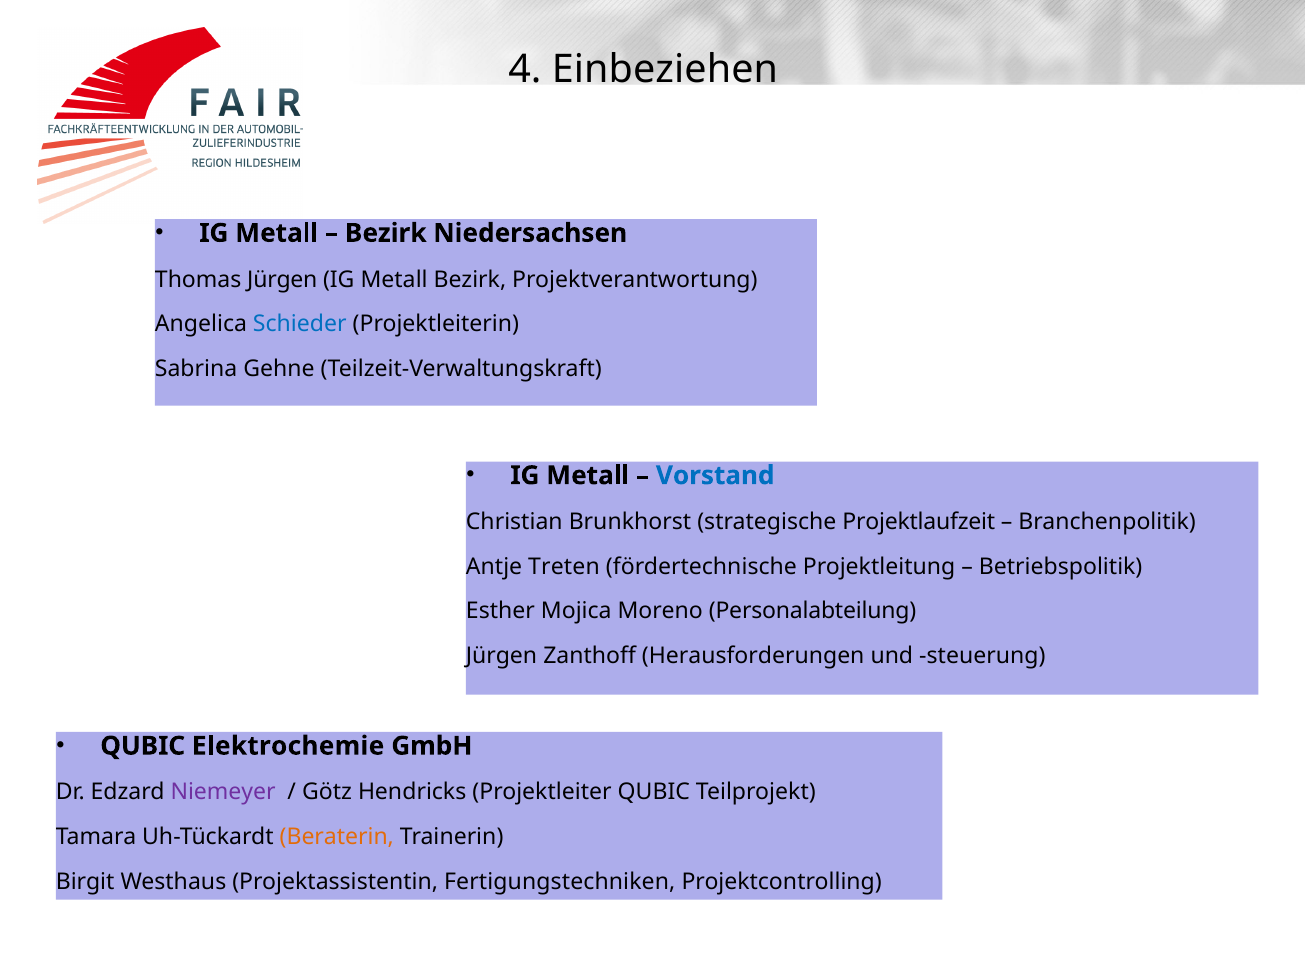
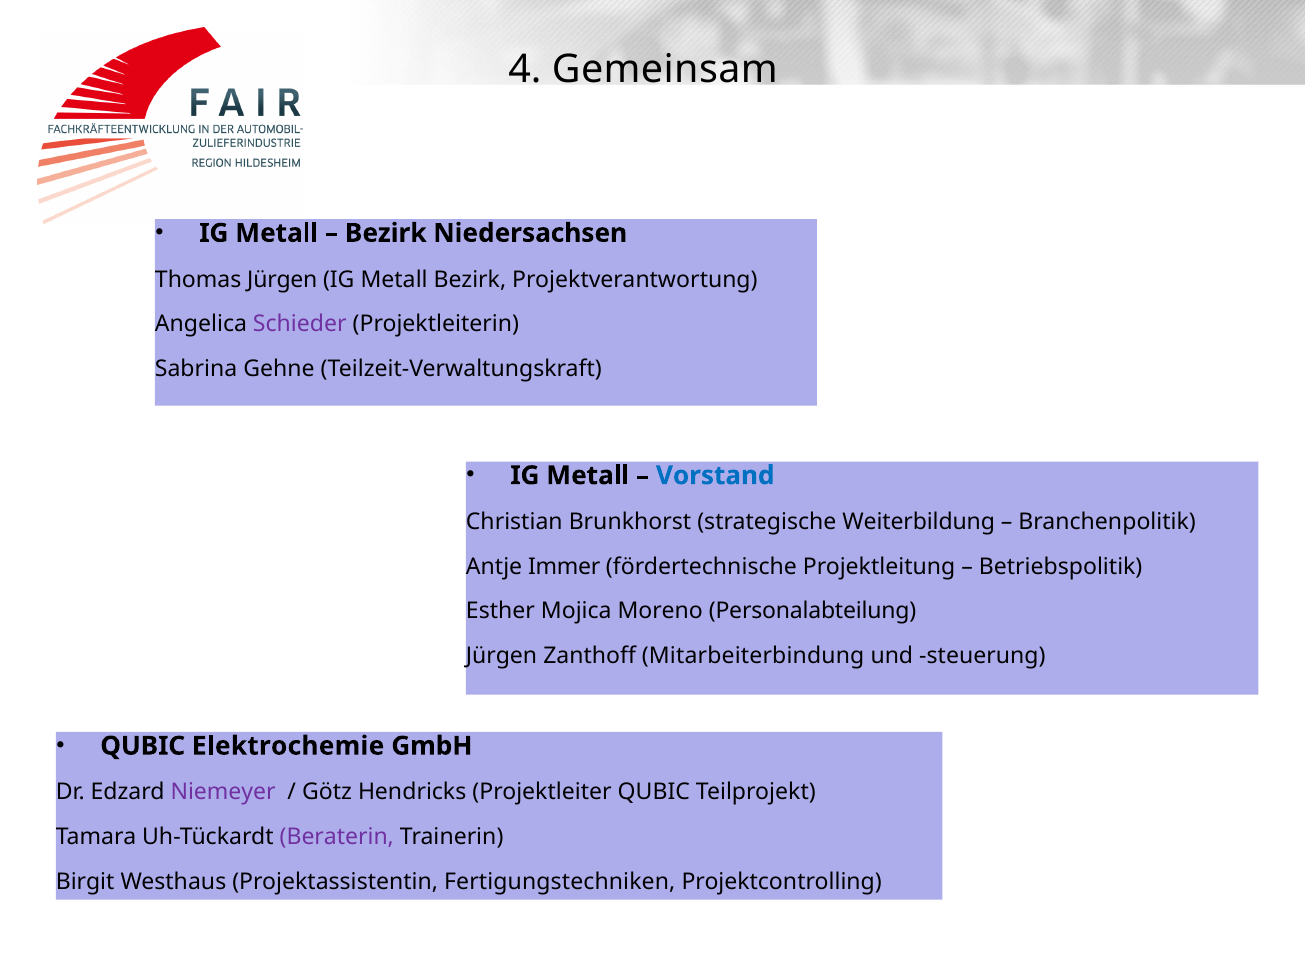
Einbeziehen: Einbeziehen -> Gemeinsam (665, 69)
Schieder colour: blue -> purple (300, 324)
Projektlaufzeit: Projektlaufzeit -> Weiterbildung (919, 522)
Treten: Treten -> Immer (564, 566)
Herausforderungen: Herausforderungen -> Mitarbeiterbindung (753, 656)
Beraterin colour: orange -> purple (337, 837)
